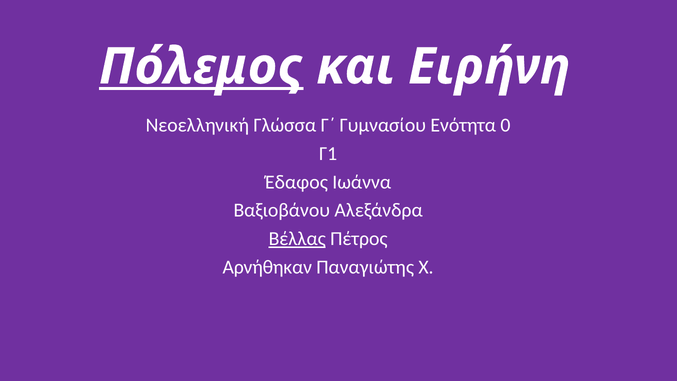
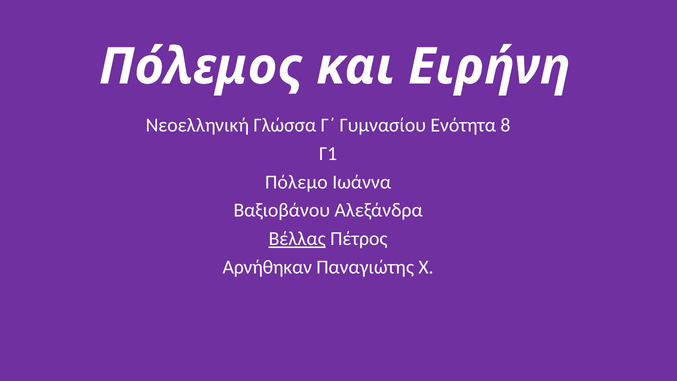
Πόλεμος underline: present -> none (201, 67)
0: 0 -> 8 (505, 125)
Έδαφος: Έδαφος -> Πόλεμο (296, 182)
